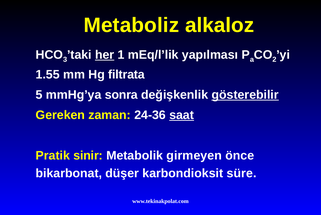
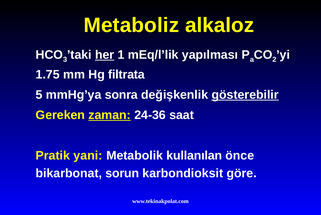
1.55: 1.55 -> 1.75 (48, 74)
zaman underline: none -> present (110, 115)
saat underline: present -> none (182, 115)
sinir: sinir -> yani (88, 155)
girmeyen: girmeyen -> kullanılan (194, 155)
düşer: düşer -> sorun (122, 173)
süre: süre -> göre (242, 173)
